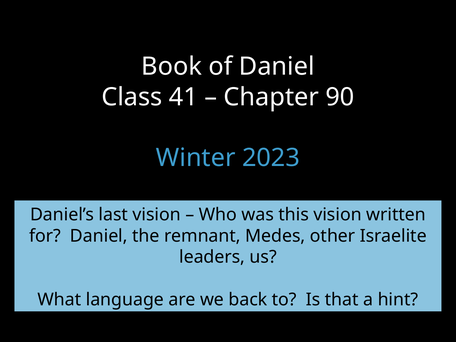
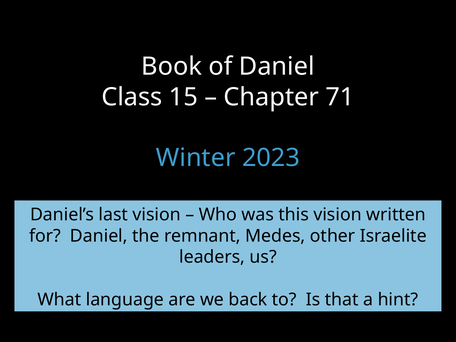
41: 41 -> 15 (183, 97)
90: 90 -> 71 (340, 97)
